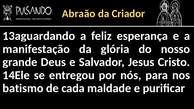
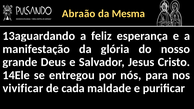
Criador: Criador -> Mesma (128, 14)
batismo: batismo -> vivificar (23, 88)
